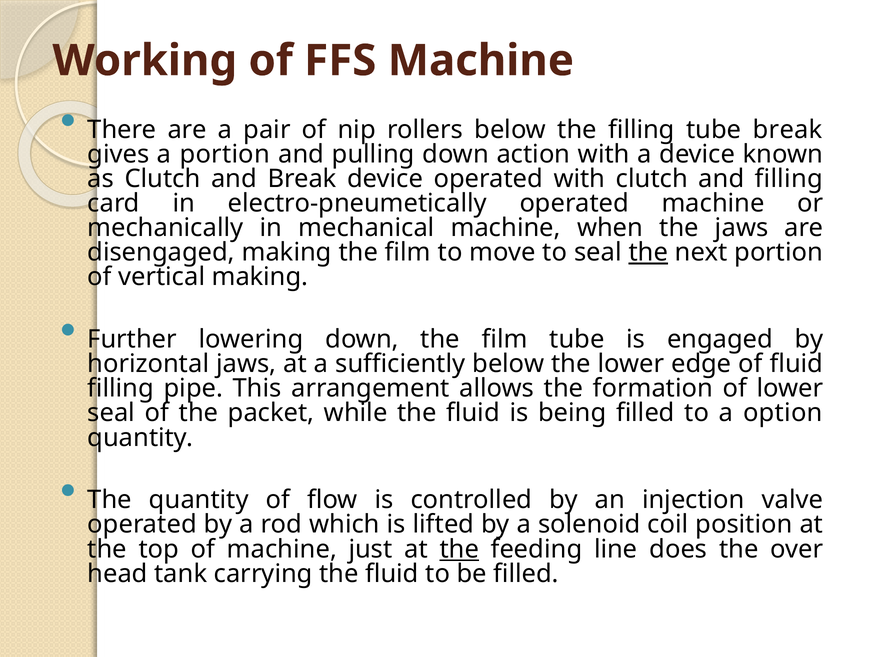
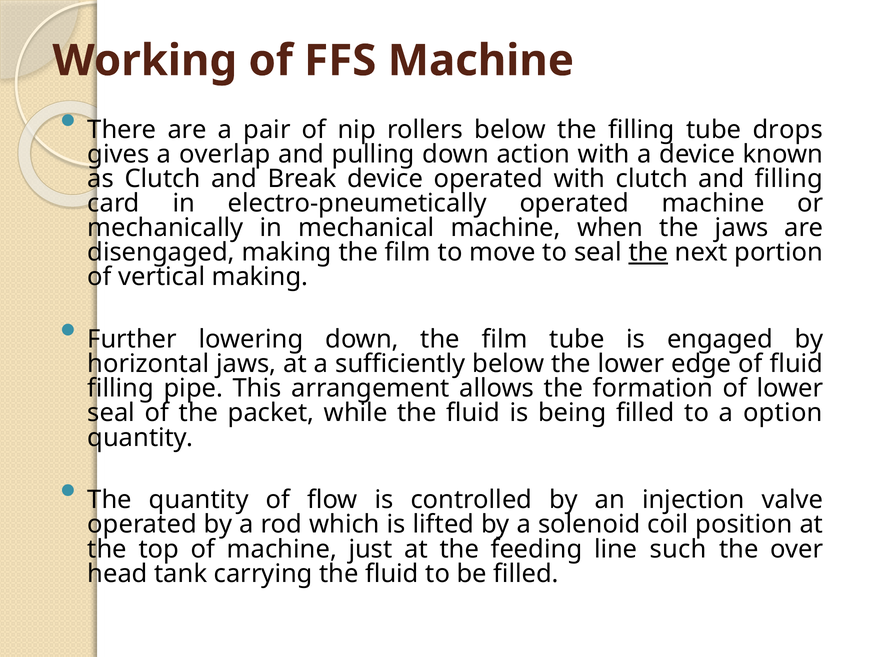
tube break: break -> drops (788, 130)
a portion: portion -> overlap (225, 154)
the underline: present -> none (459, 549)
does: does -> such (678, 549)
